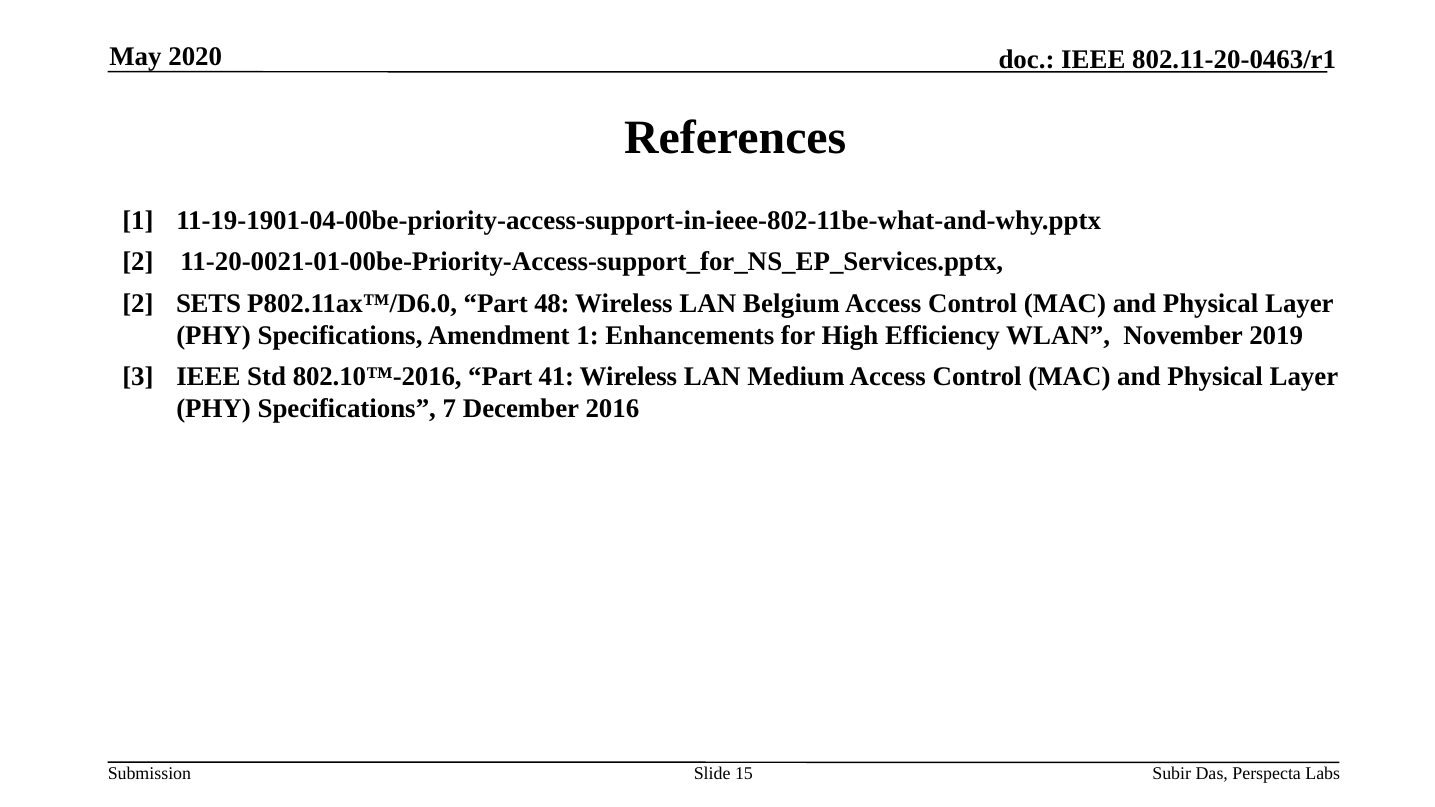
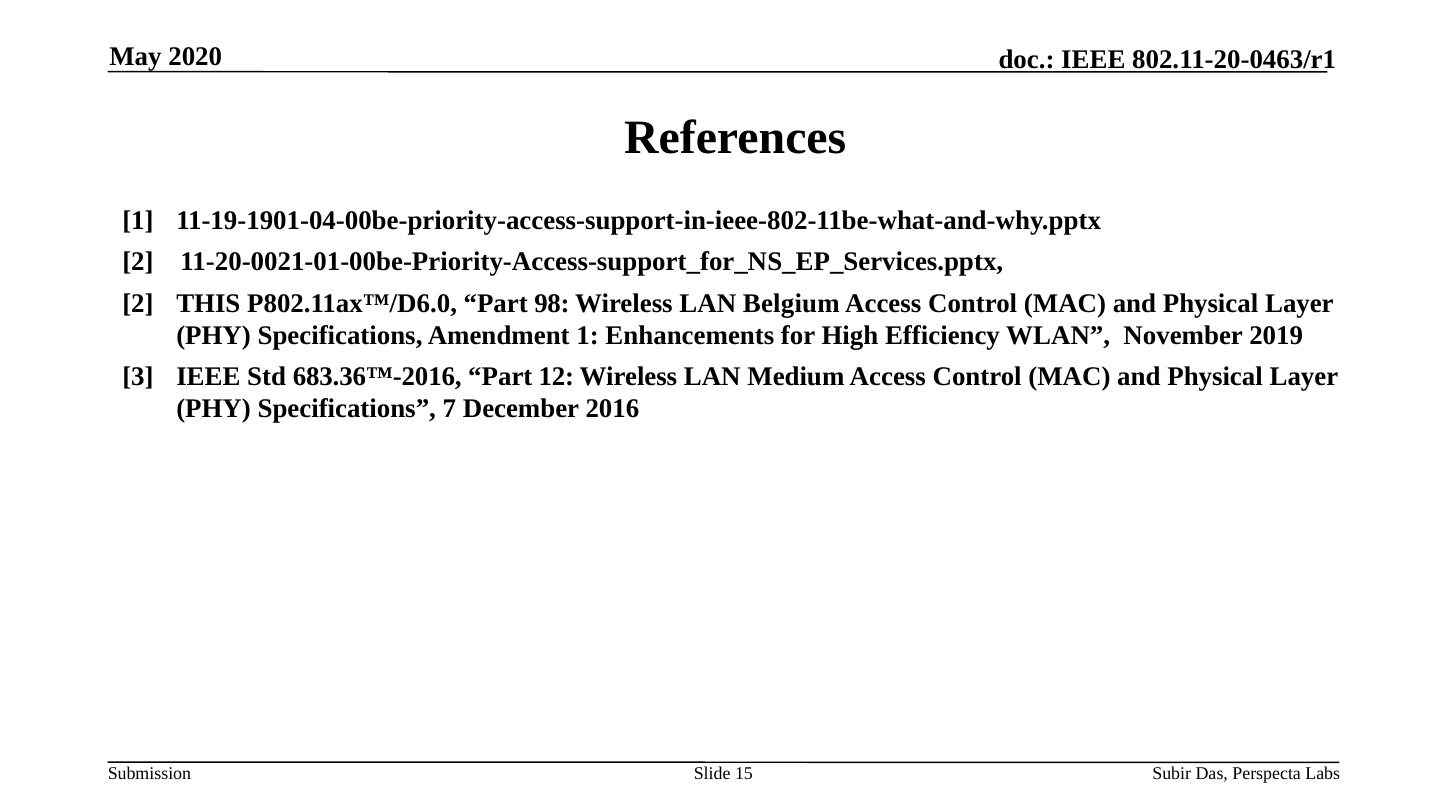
SETS: SETS -> THIS (208, 303)
48: 48 -> 98 (552, 303)
802.10™-2016: 802.10™-2016 -> 683.36™-2016 (377, 377)
41: 41 -> 12 (556, 377)
